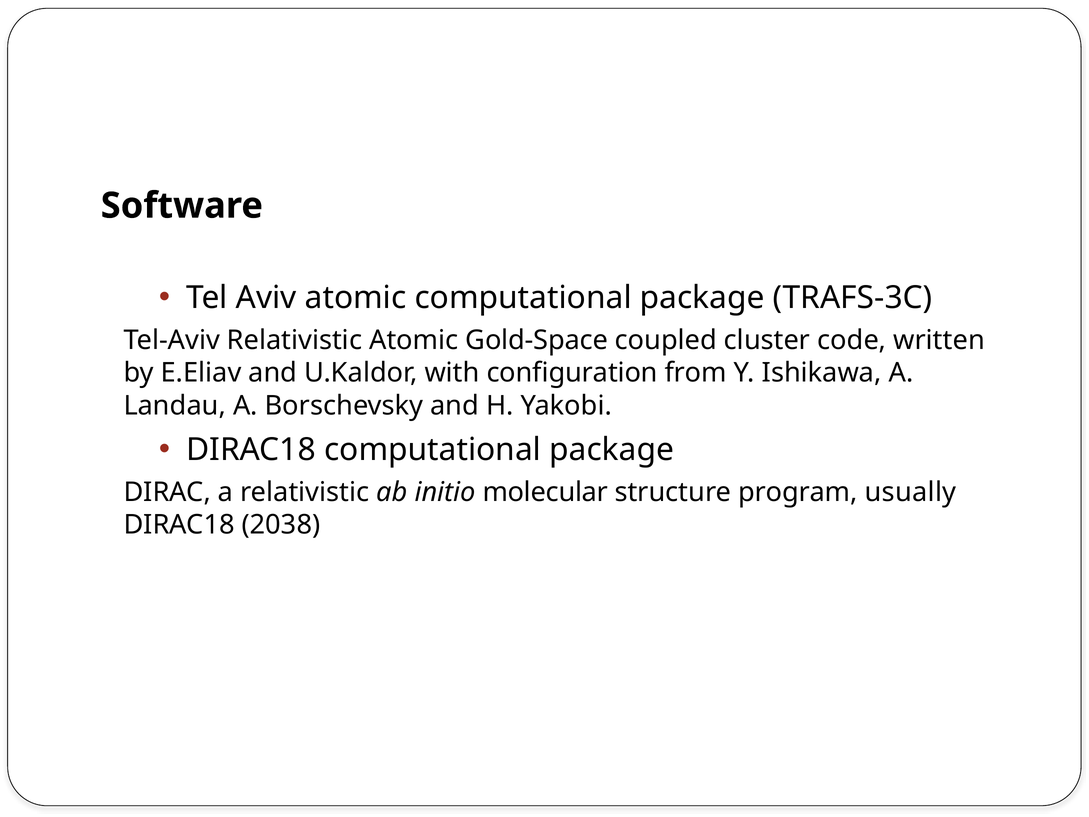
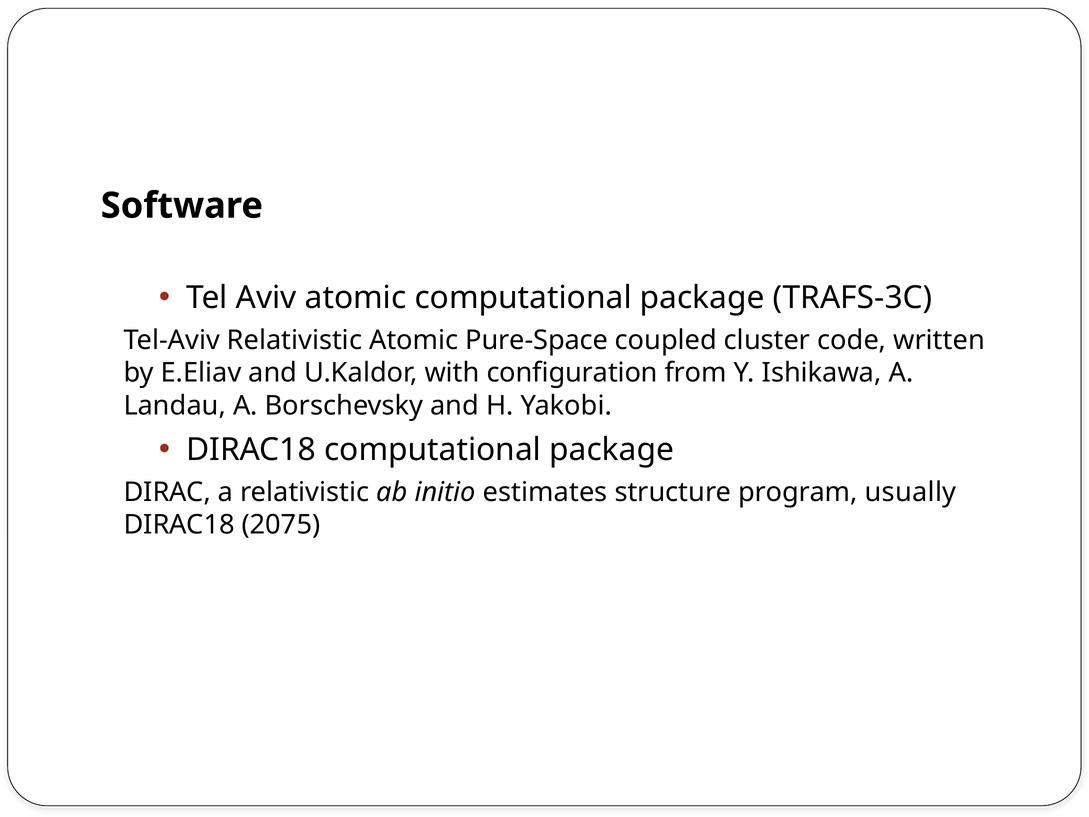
Gold-Space: Gold-Space -> Pure-Space (537, 340)
molecular: molecular -> estimates (545, 492)
2038: 2038 -> 2075 (281, 525)
